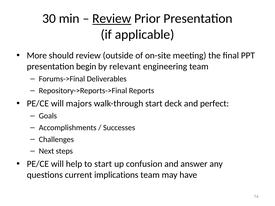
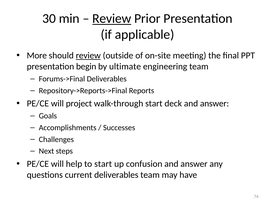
review underline: none -> present (88, 56)
relevant: relevant -> ultimate (125, 67)
majors: majors -> project (79, 104)
deck and perfect: perfect -> answer (215, 104)
current implications: implications -> deliverables (116, 175)
